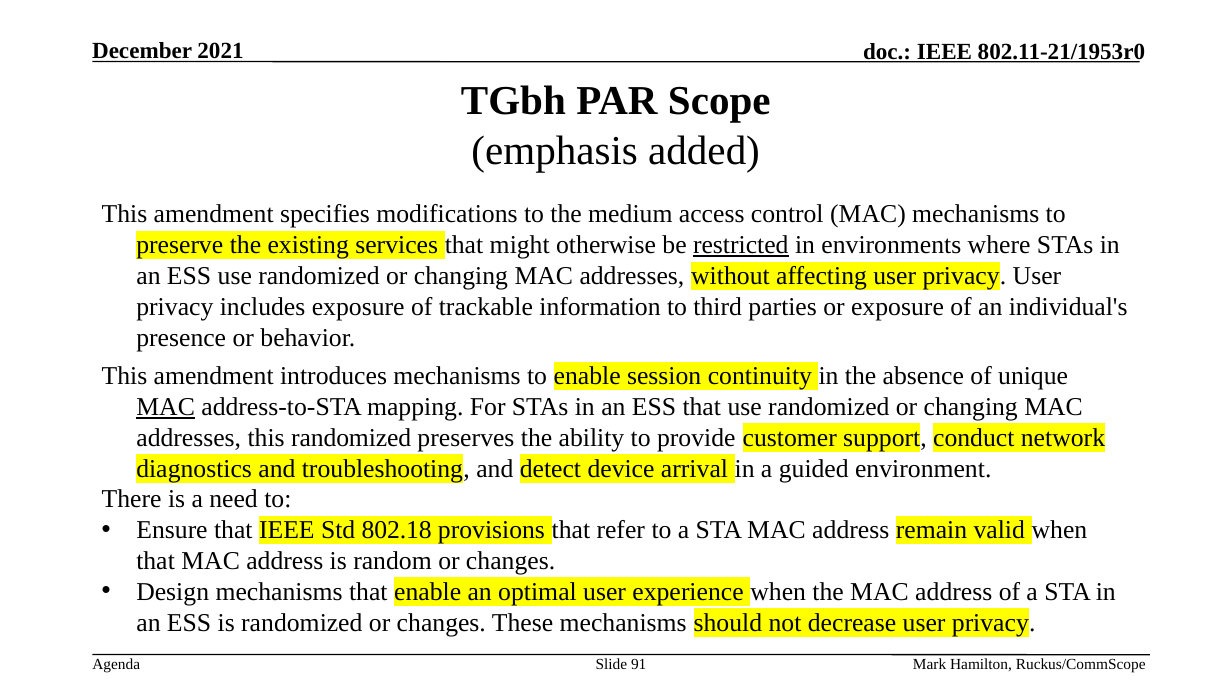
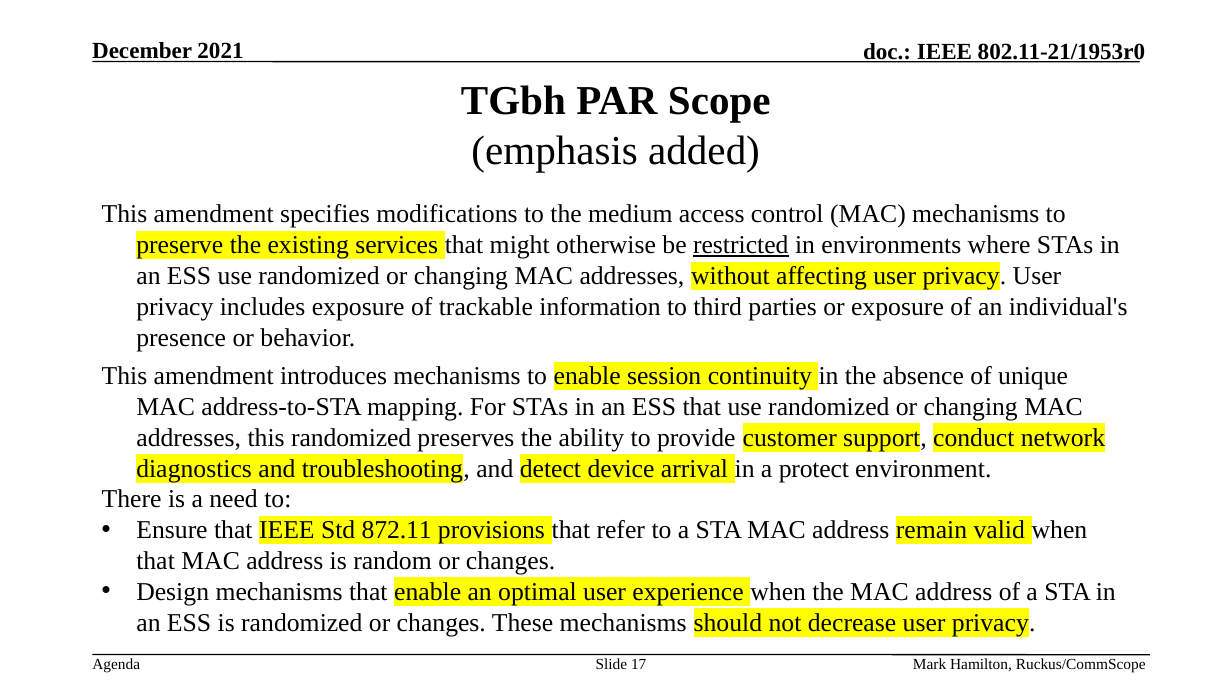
MAC underline: present -> none (166, 407)
guided: guided -> protect (814, 469)
802.18: 802.18 -> 872.11 (397, 530)
91: 91 -> 17 (639, 665)
